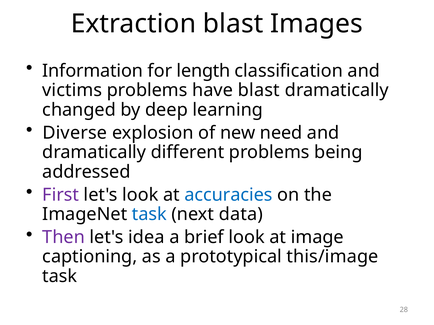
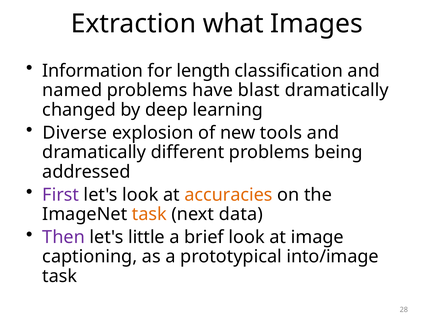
Extraction blast: blast -> what (233, 24)
victims: victims -> named (72, 90)
need: need -> tools (281, 133)
accuracies colour: blue -> orange (229, 195)
task colour: blue -> orange (149, 215)
idea: idea -> little (146, 238)
this/image: this/image -> into/image (333, 257)
